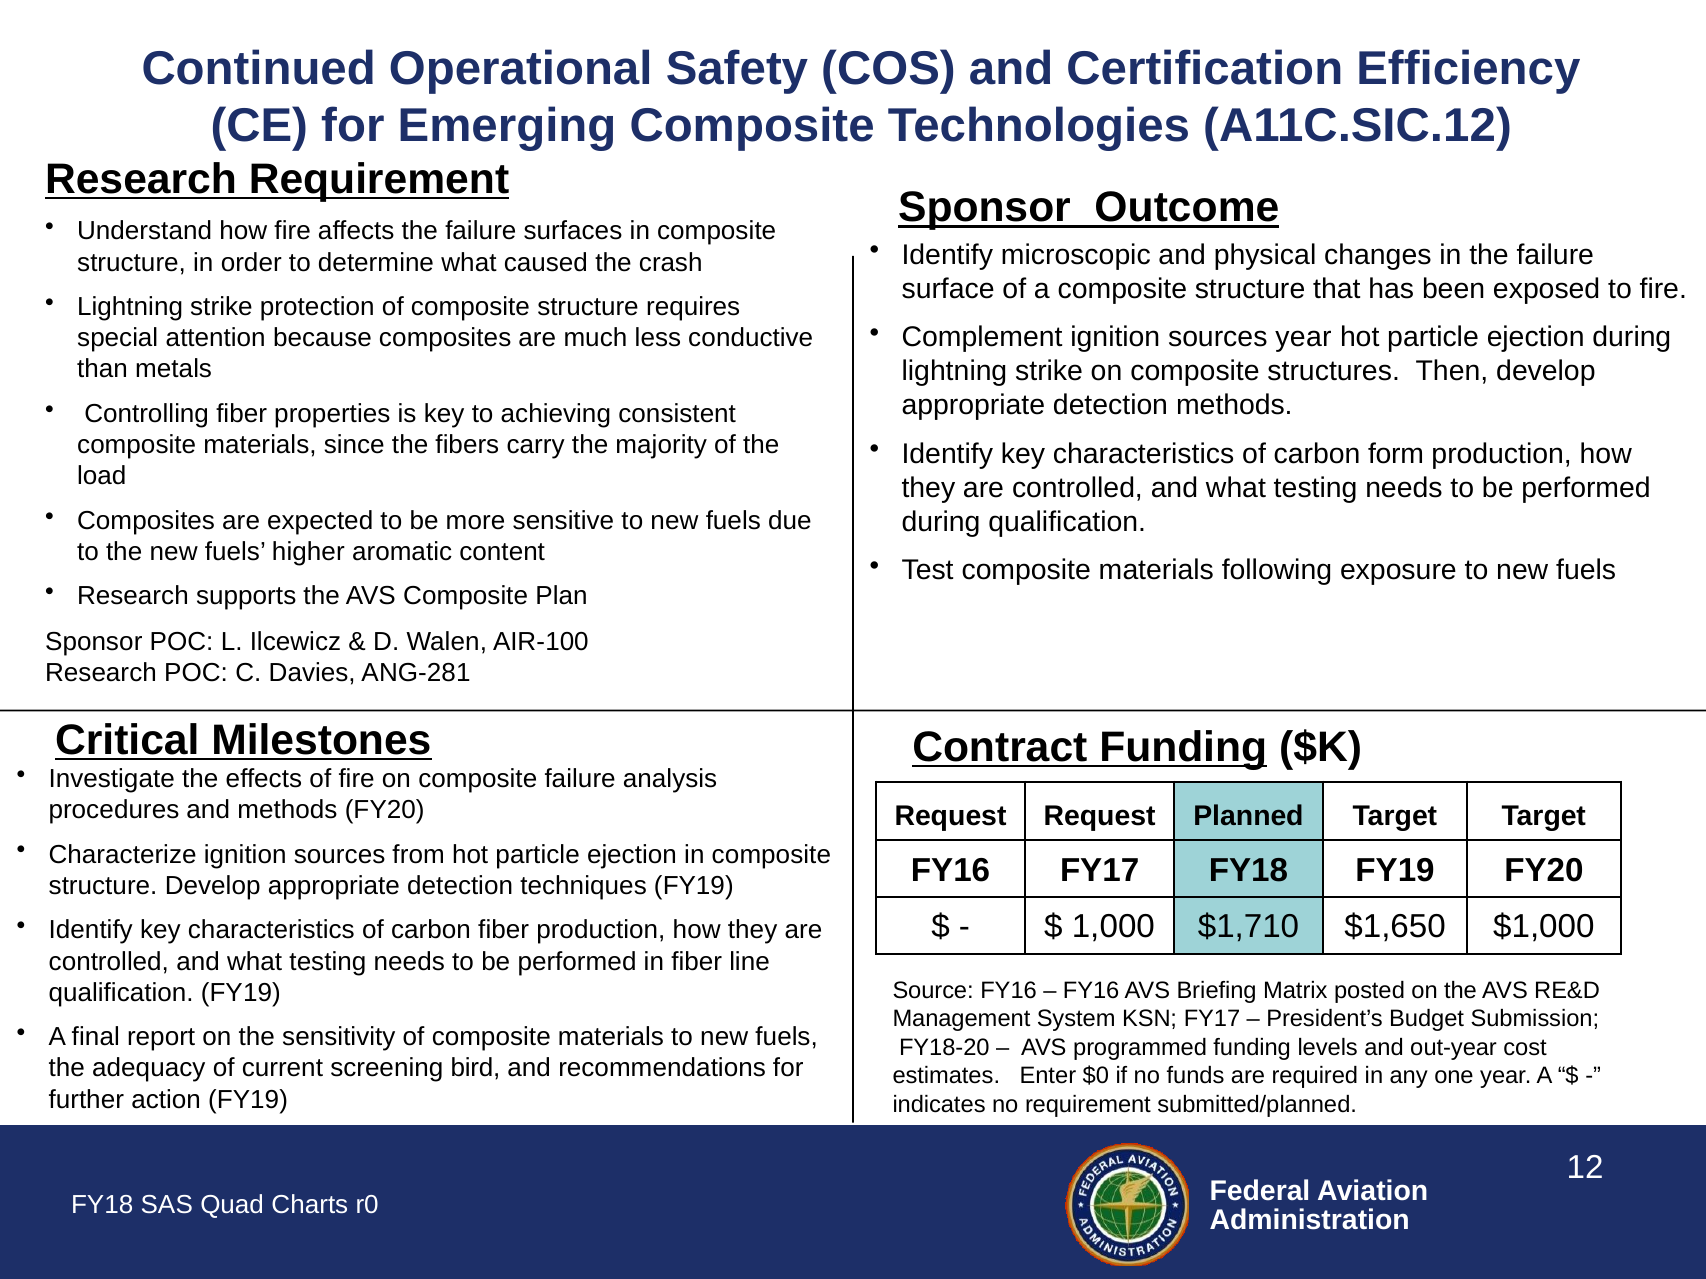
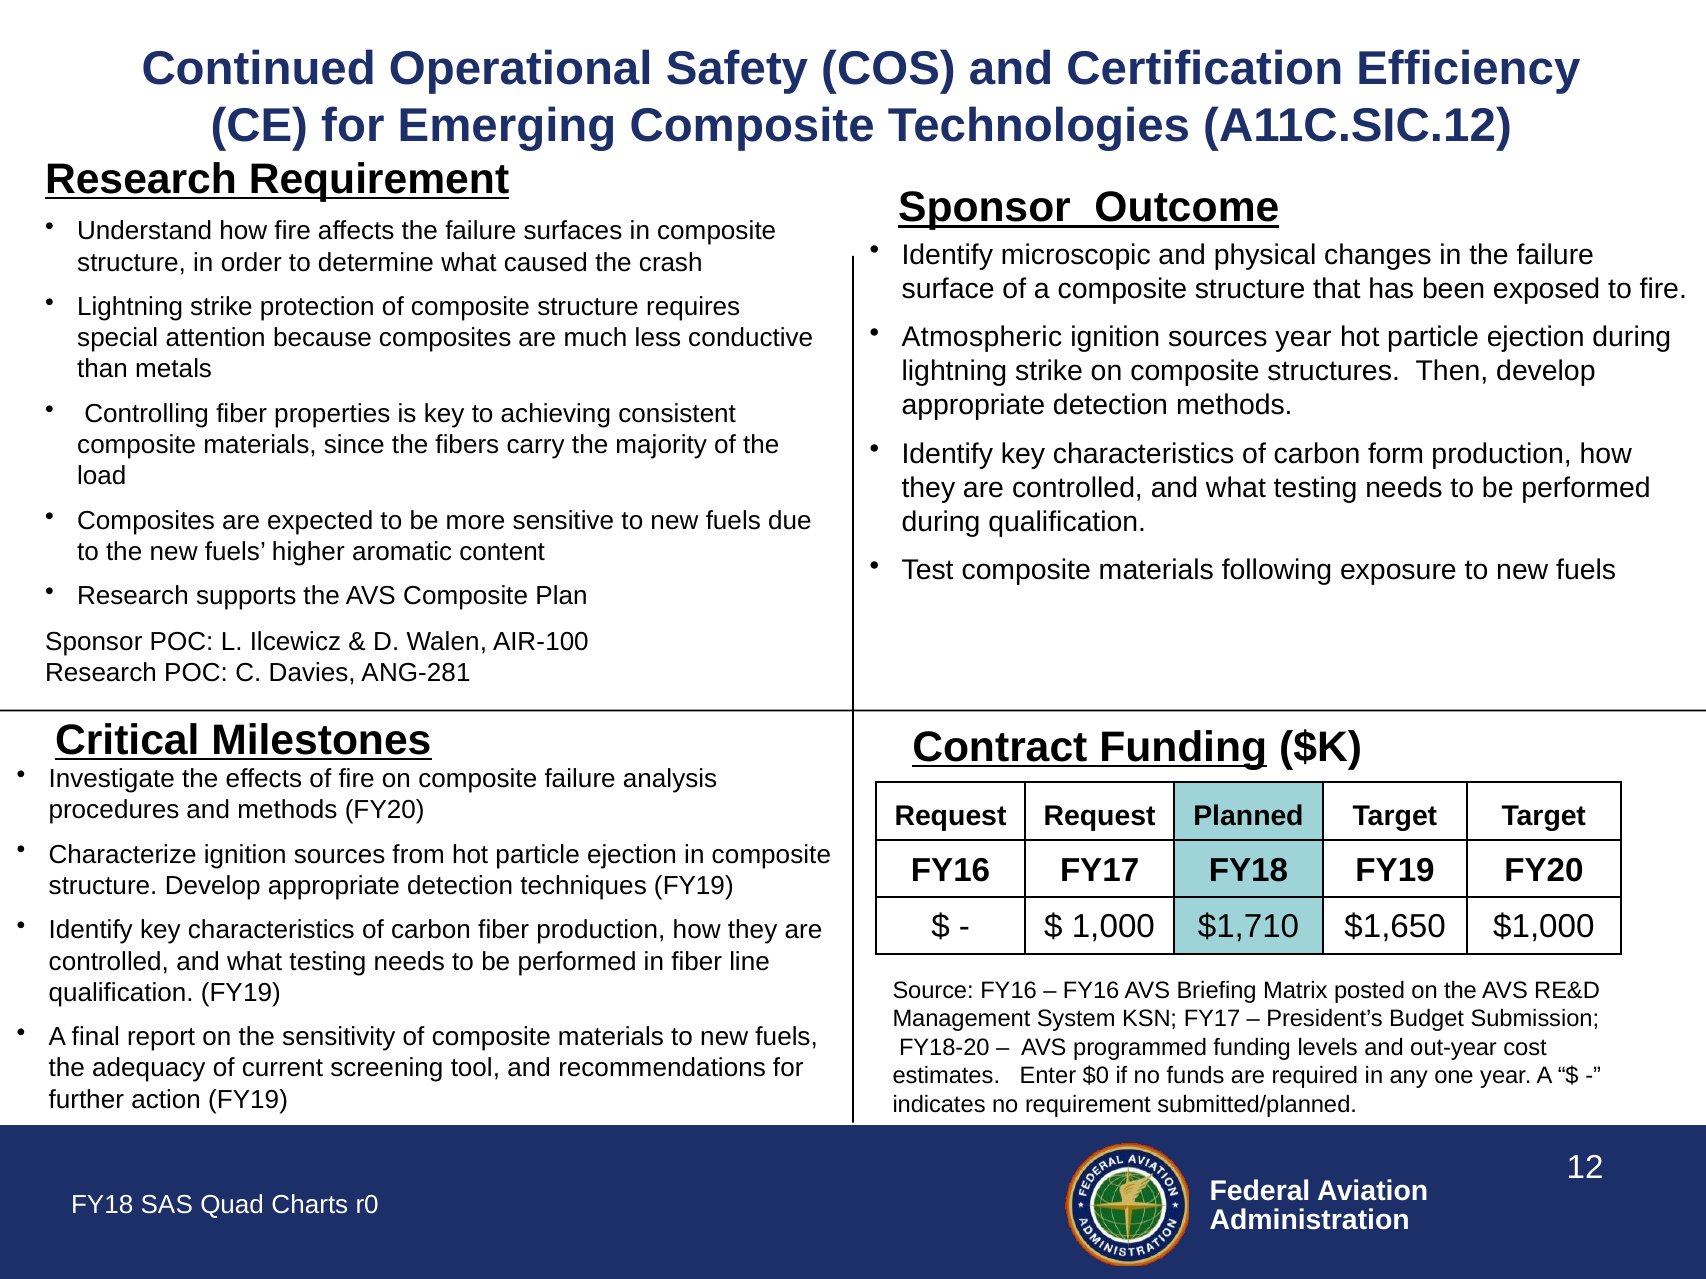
Complement: Complement -> Atmospheric (982, 337)
bird: bird -> tool (475, 1069)
